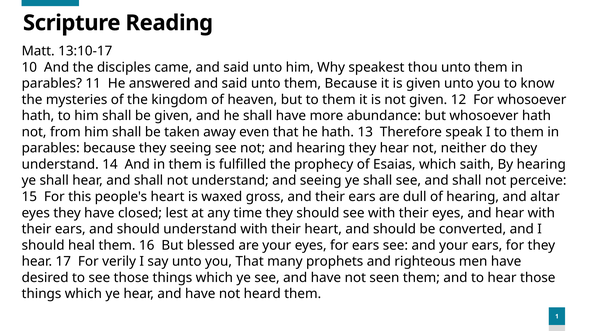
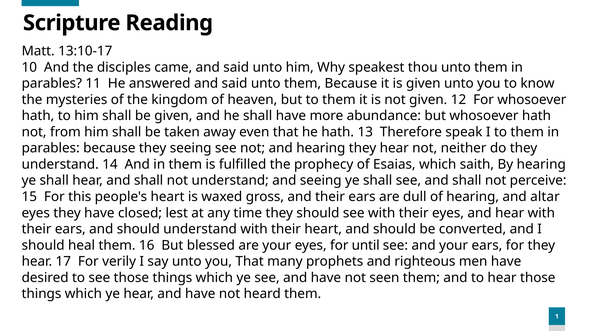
for ears: ears -> until (366, 245)
